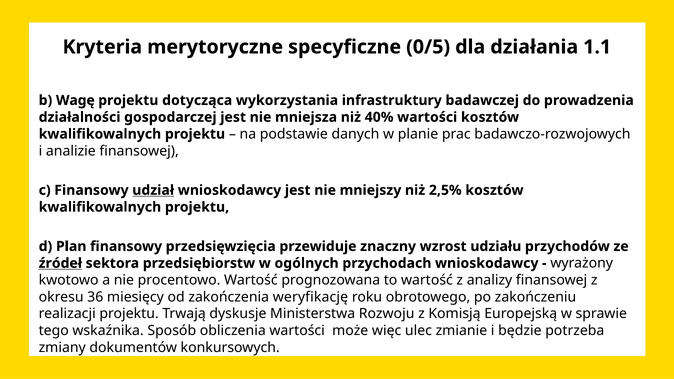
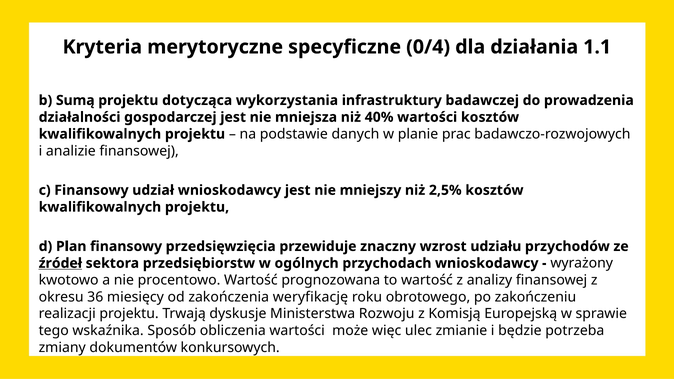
0/5: 0/5 -> 0/4 (428, 47)
Wagę: Wagę -> Sumą (75, 100)
udział underline: present -> none (153, 190)
